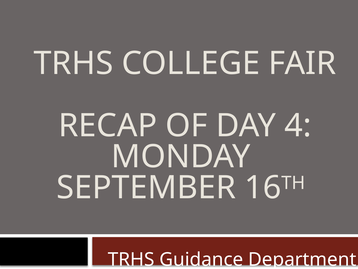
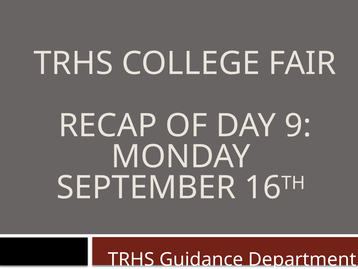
4: 4 -> 9 (298, 125)
